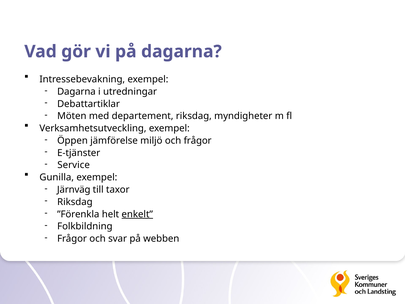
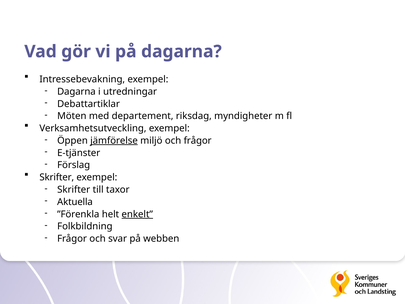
jämförelse underline: none -> present (114, 141)
Service: Service -> Förslag (74, 165)
Gunilla: Gunilla -> Skrifter (57, 177)
Järnväg: Järnväg -> Skrifter (74, 190)
Riksdag: Riksdag -> Aktuella (75, 202)
